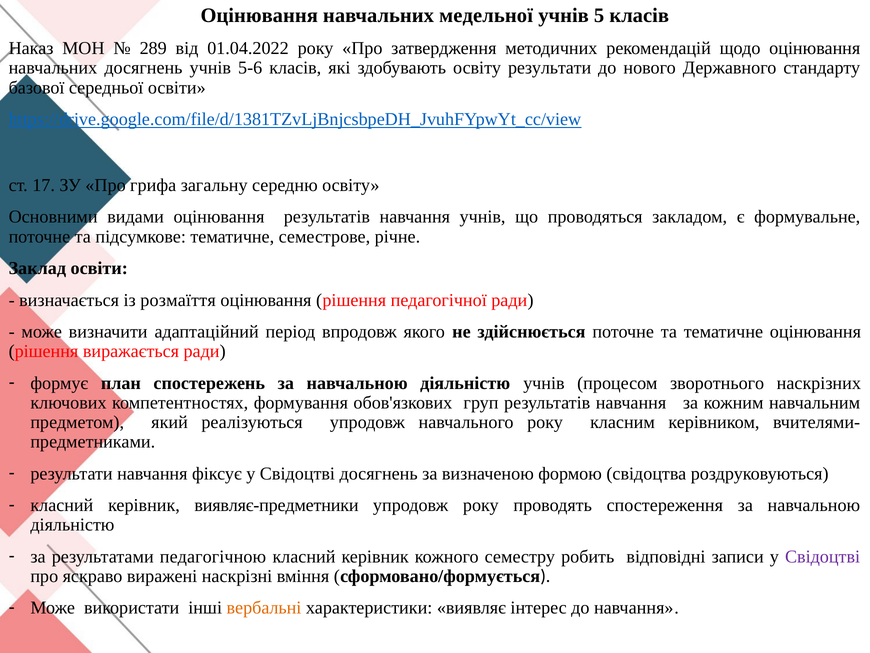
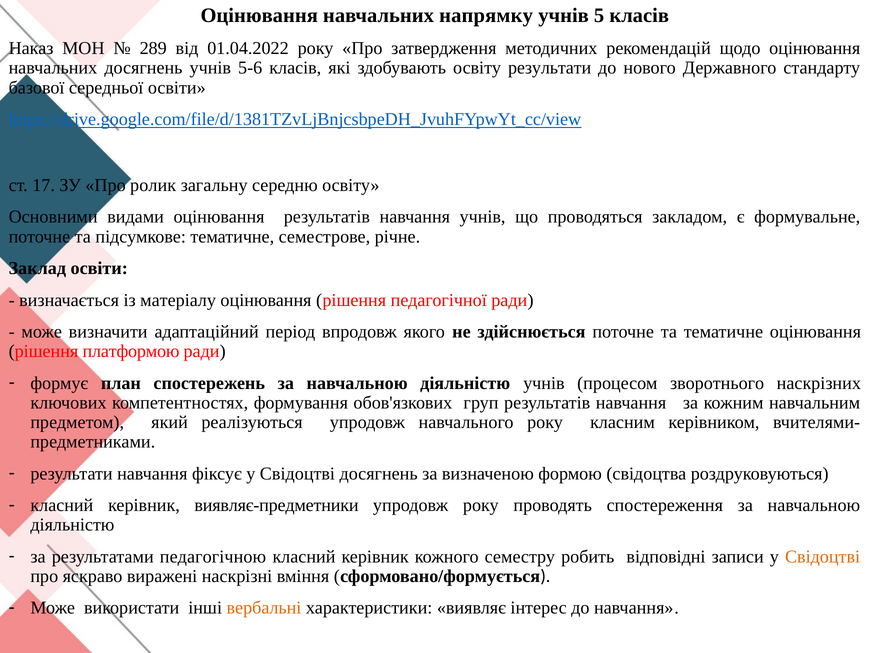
медельної: медельної -> напрямку (486, 15)
грифа: грифа -> ролик (153, 185)
розмаїття: розмаїття -> матеріалу (178, 300)
виражається: виражається -> платформою (131, 351)
Свідоцтві colour: purple -> orange (823, 556)
